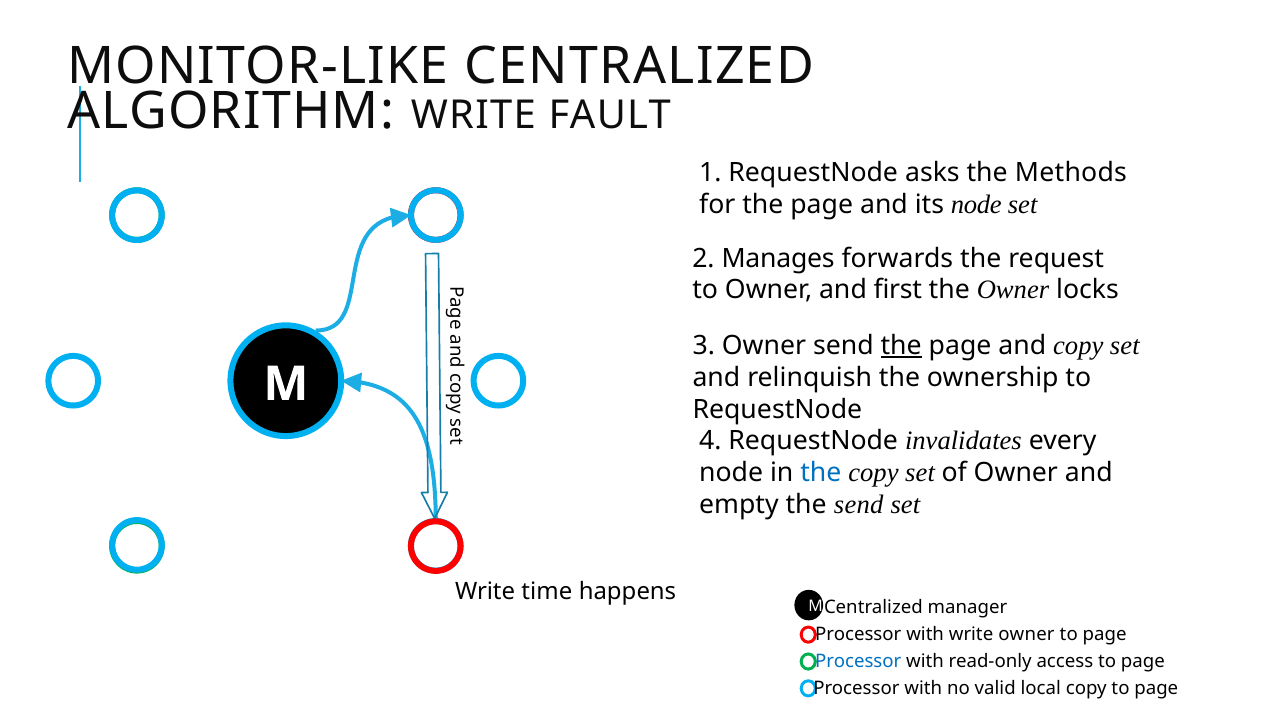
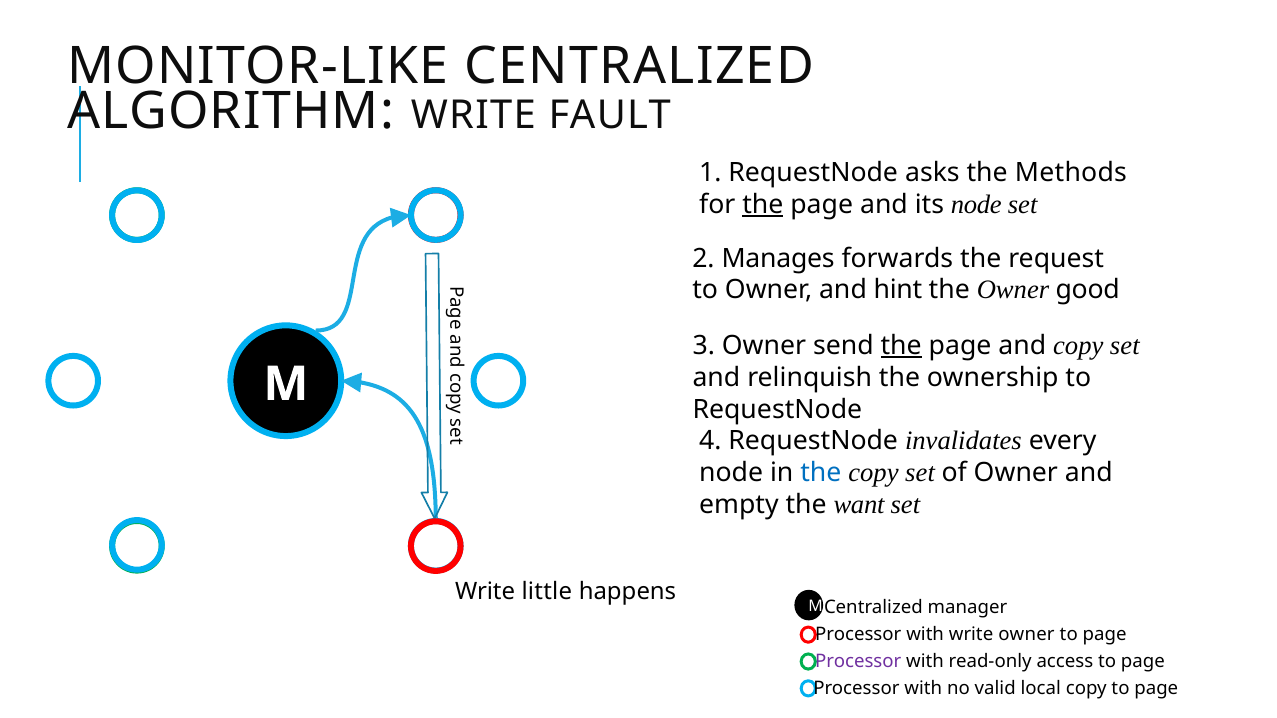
the underline: none -> present (763, 205)
first: first -> hint (898, 290)
locks: locks -> good (1088, 290)
the send: send -> want (859, 505)
time: time -> little (547, 592)
Processor colour: blue -> purple (858, 662)
